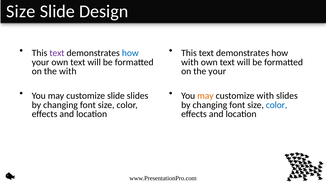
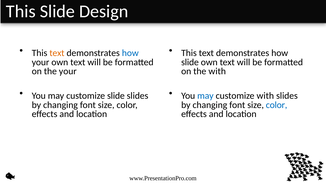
Size: Size -> This (21, 12)
text colour: purple -> orange (57, 53)
with: with -> slide (190, 62)
the with: with -> your (68, 71)
the your: your -> with (217, 71)
may colour: orange -> blue (205, 96)
